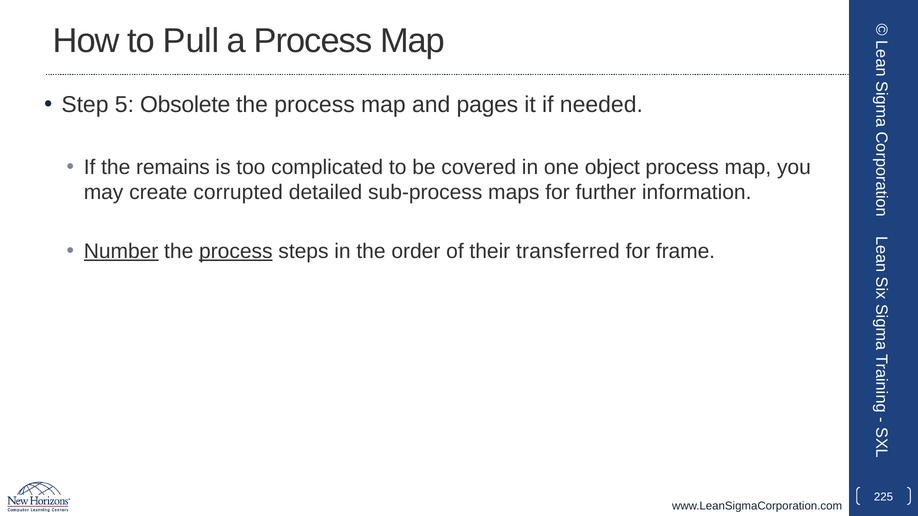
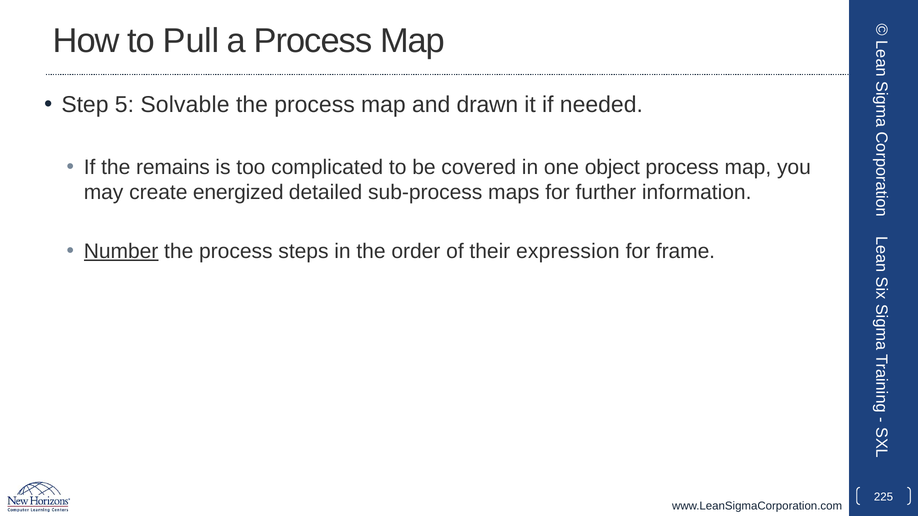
Obsolete: Obsolete -> Solvable (185, 105)
pages: pages -> drawn (487, 105)
corrupted: corrupted -> energized (238, 193)
process underline: present -> none (236, 251)
transferred: transferred -> expression (568, 251)
